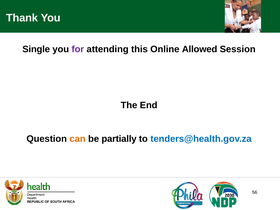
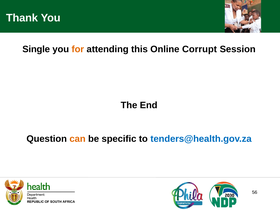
for colour: purple -> orange (78, 49)
Allowed: Allowed -> Corrupt (200, 49)
partially: partially -> specific (119, 139)
